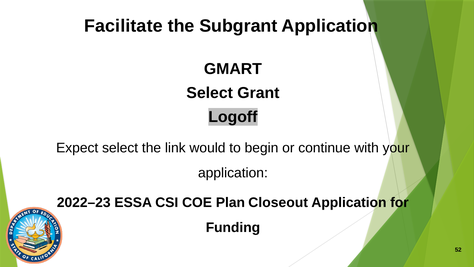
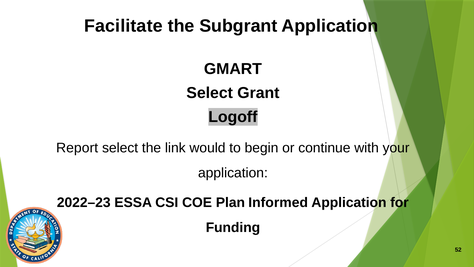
Expect: Expect -> Report (77, 148)
Closeout: Closeout -> Informed (278, 202)
